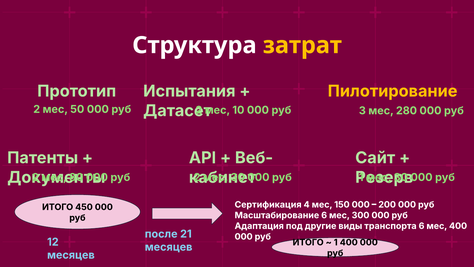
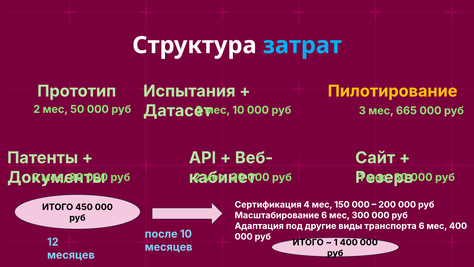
затрат colour: yellow -> light blue (302, 45)
280: 280 -> 665 (406, 111)
после 21: 21 -> 10 (186, 234)
